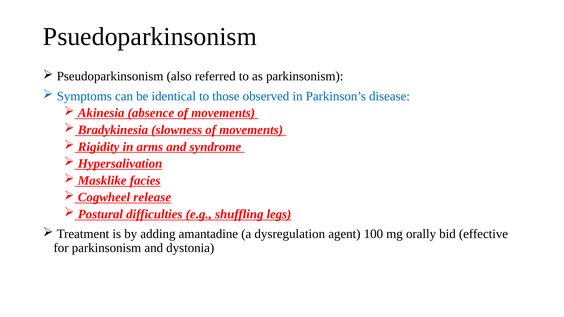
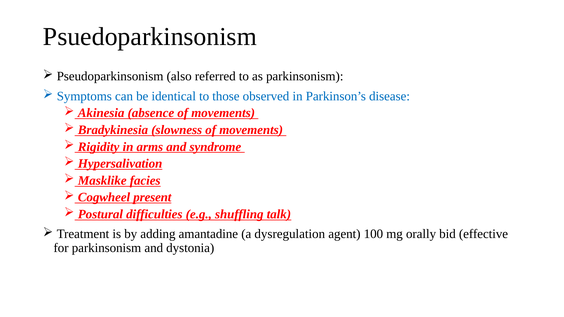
release: release -> present (152, 198)
legs: legs -> talk (279, 214)
